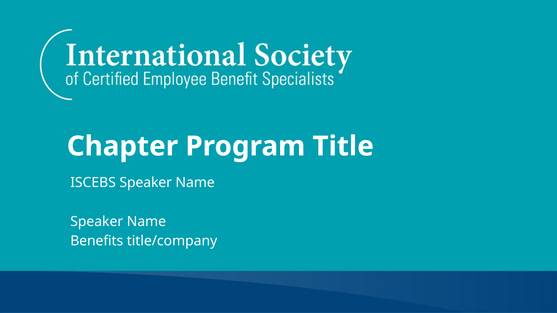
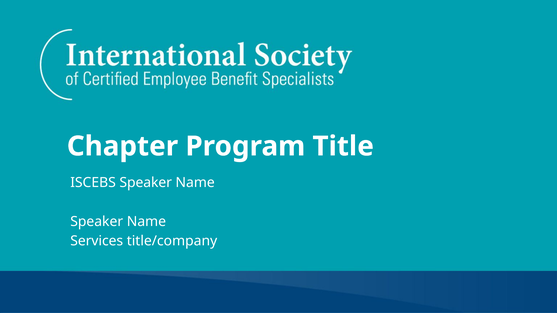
Benefits: Benefits -> Services (97, 241)
